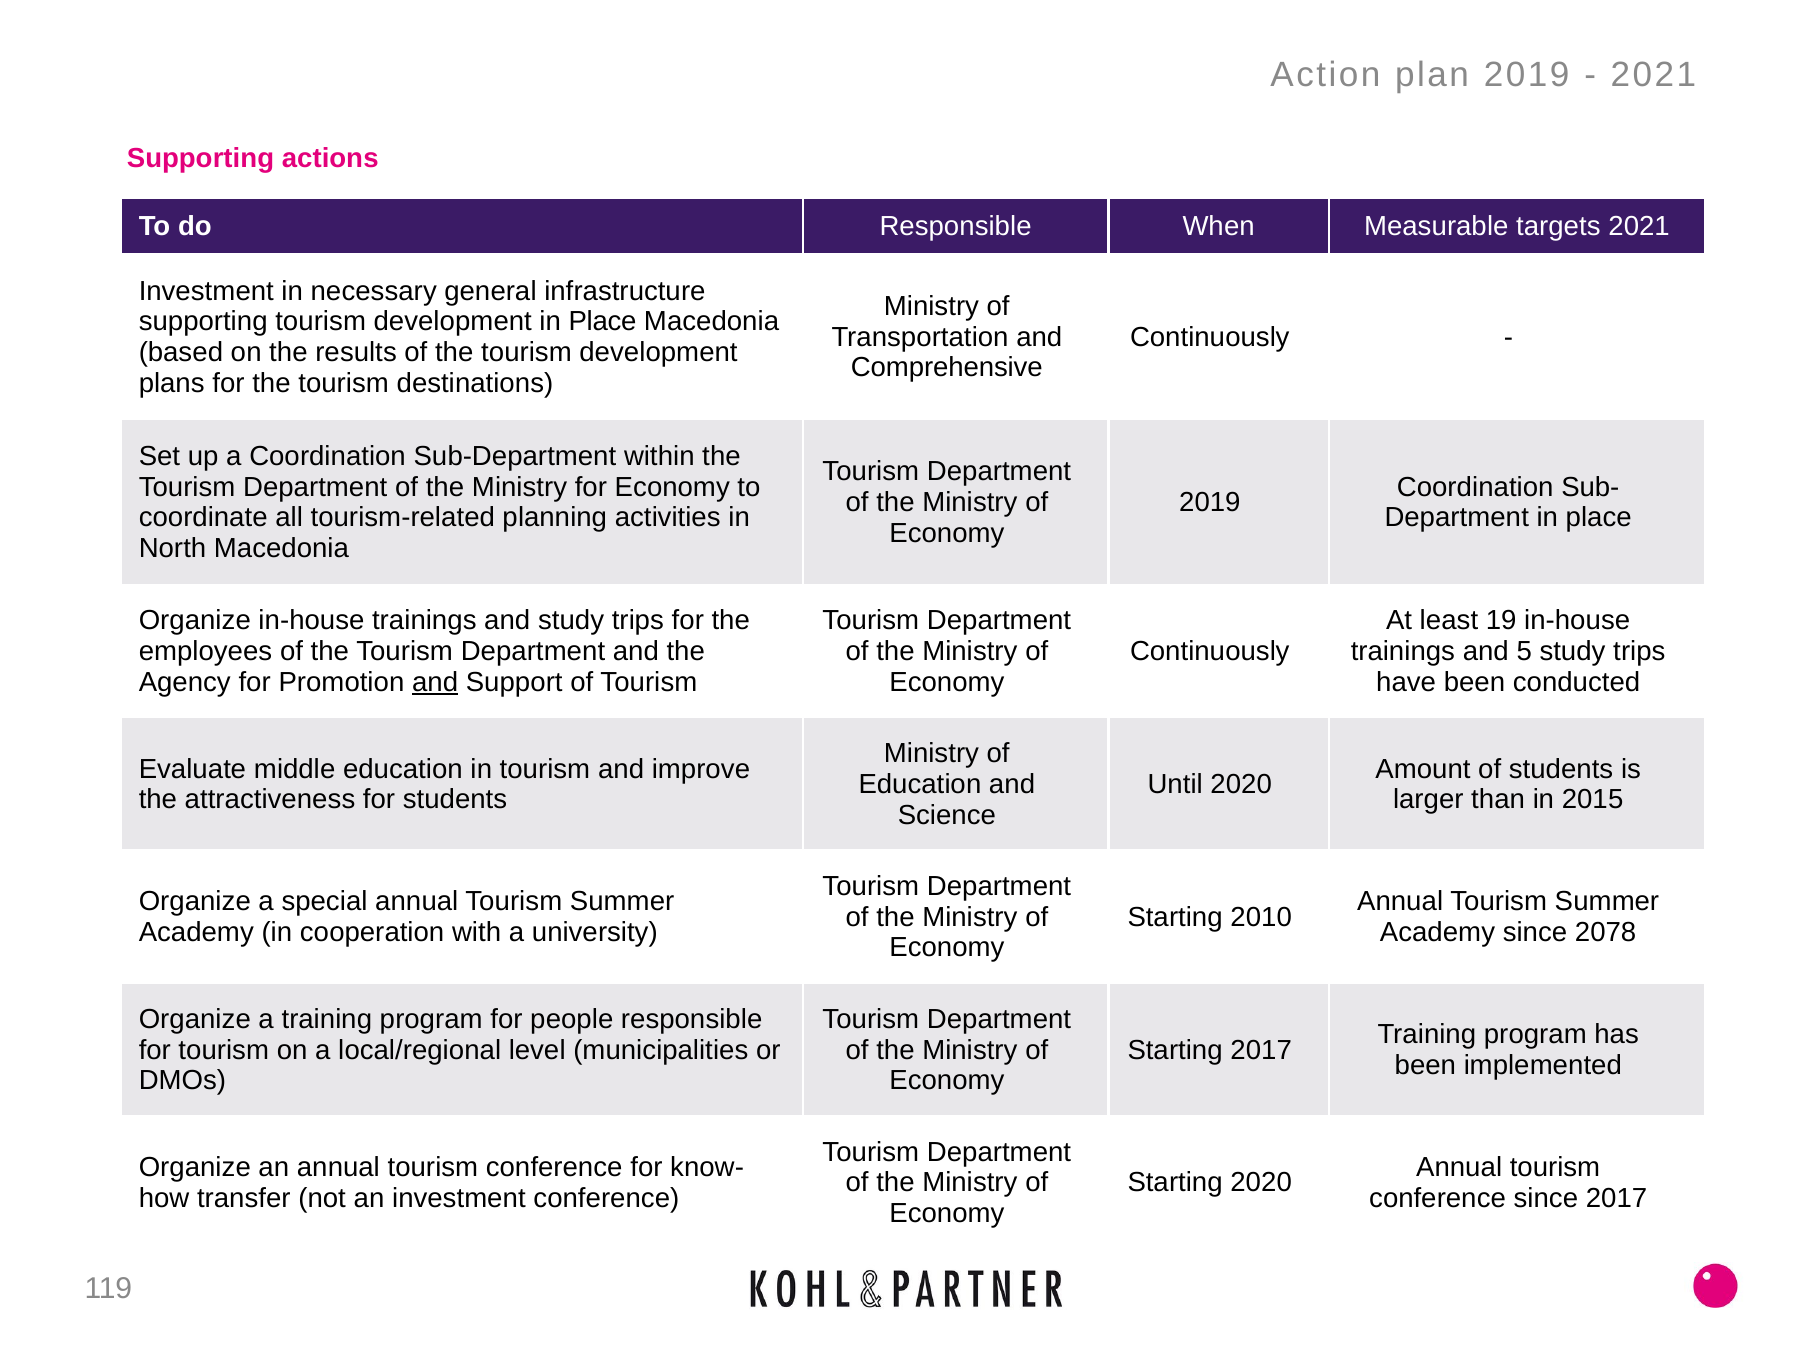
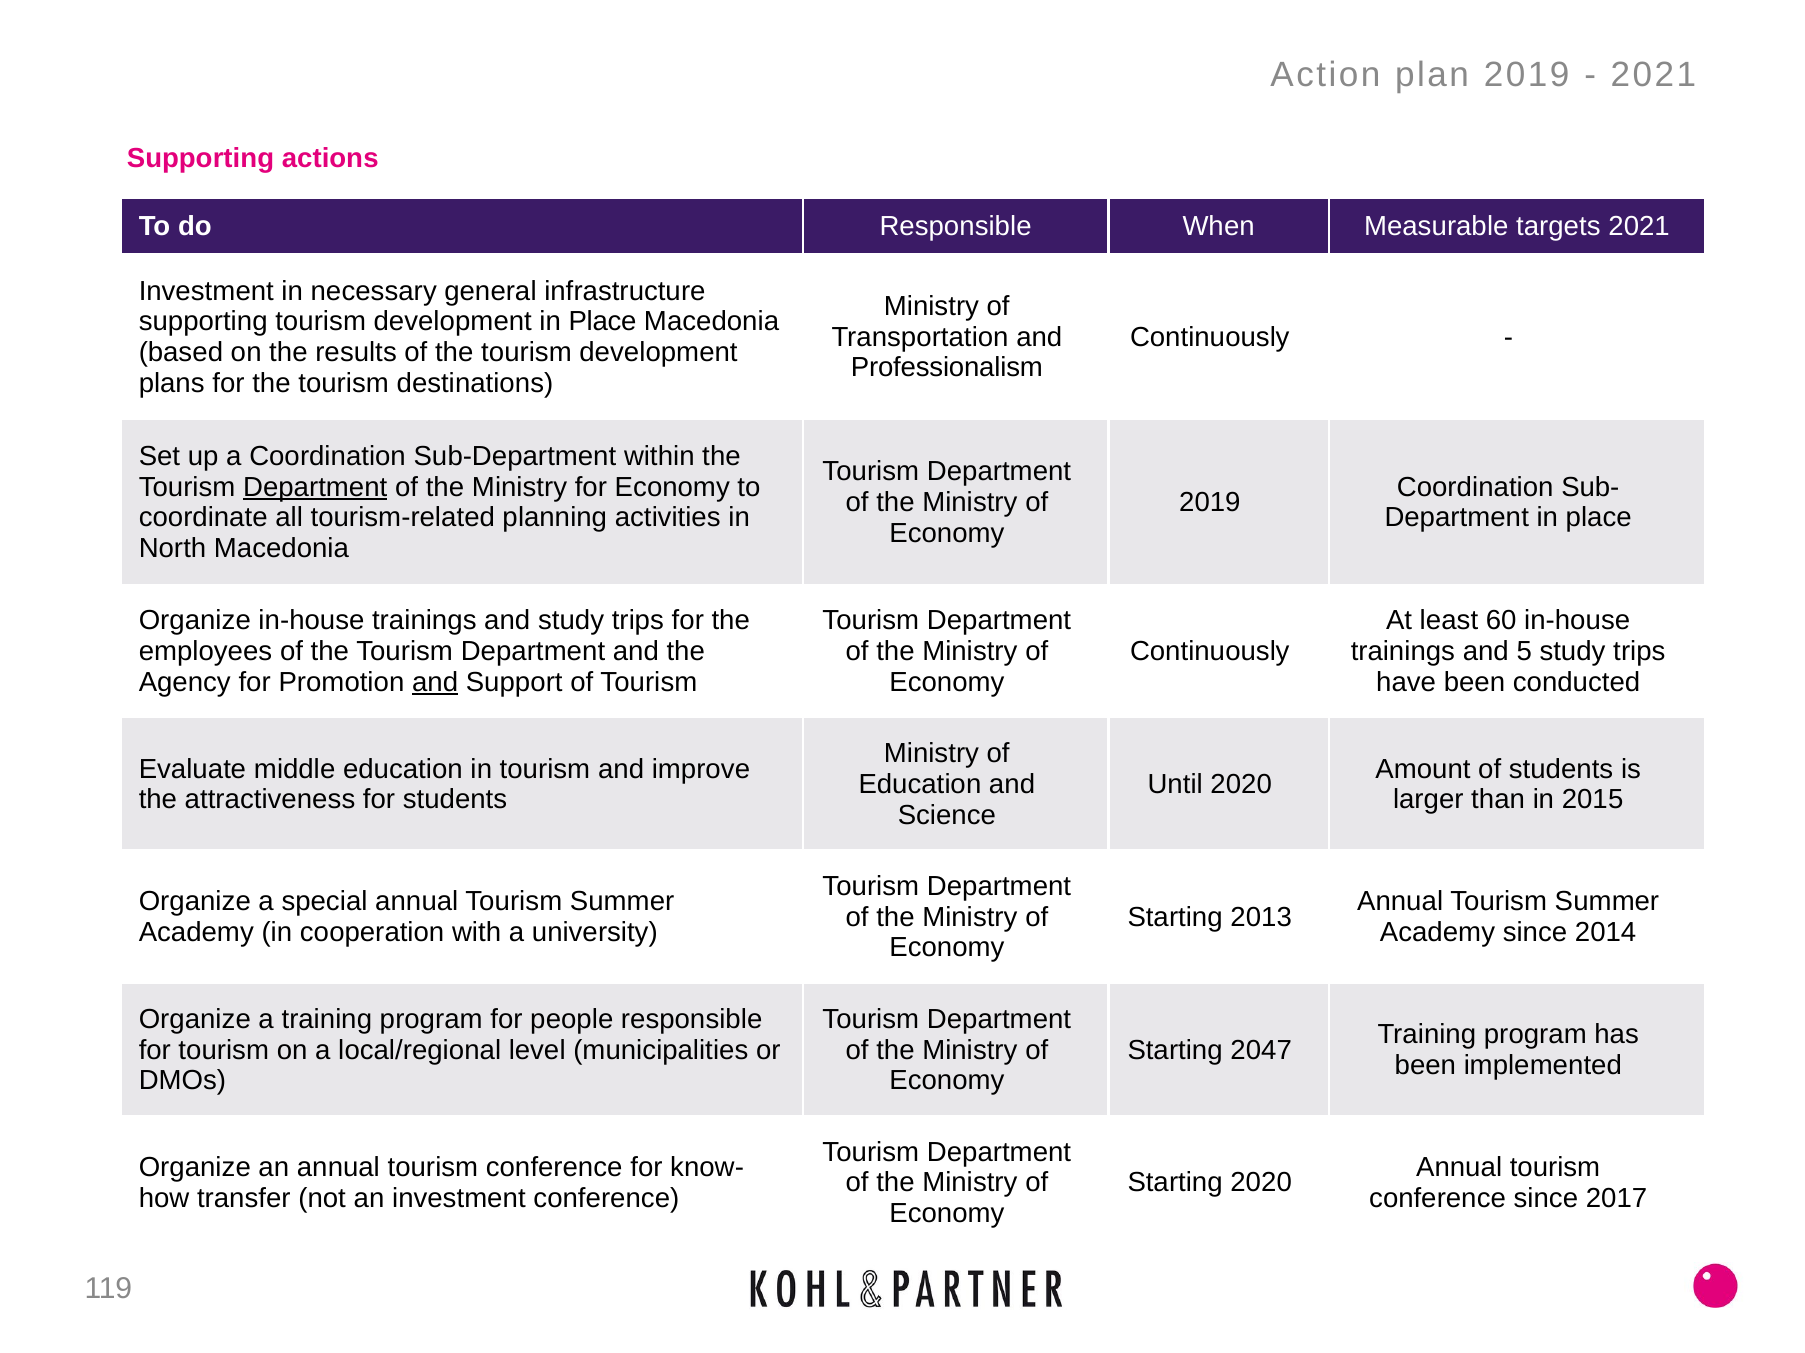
Comprehensive: Comprehensive -> Professionalism (947, 368)
Department underline: none -> present (315, 487)
19: 19 -> 60 (1501, 621)
2010: 2010 -> 2013 (1261, 918)
2078: 2078 -> 2014 (1606, 933)
Starting 2017: 2017 -> 2047 (1261, 1051)
